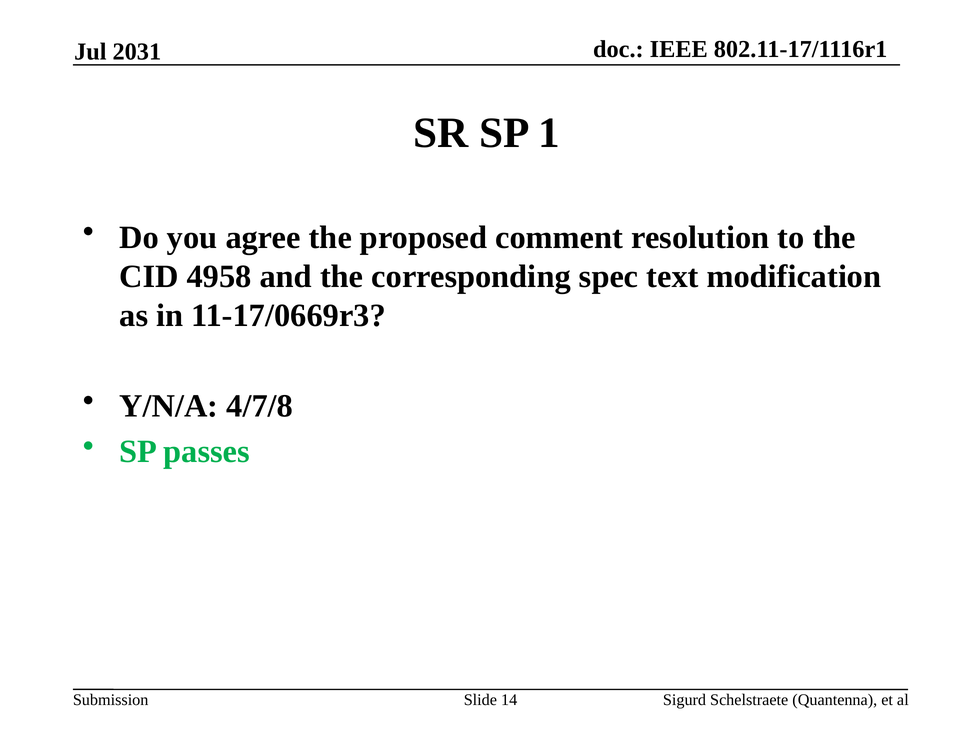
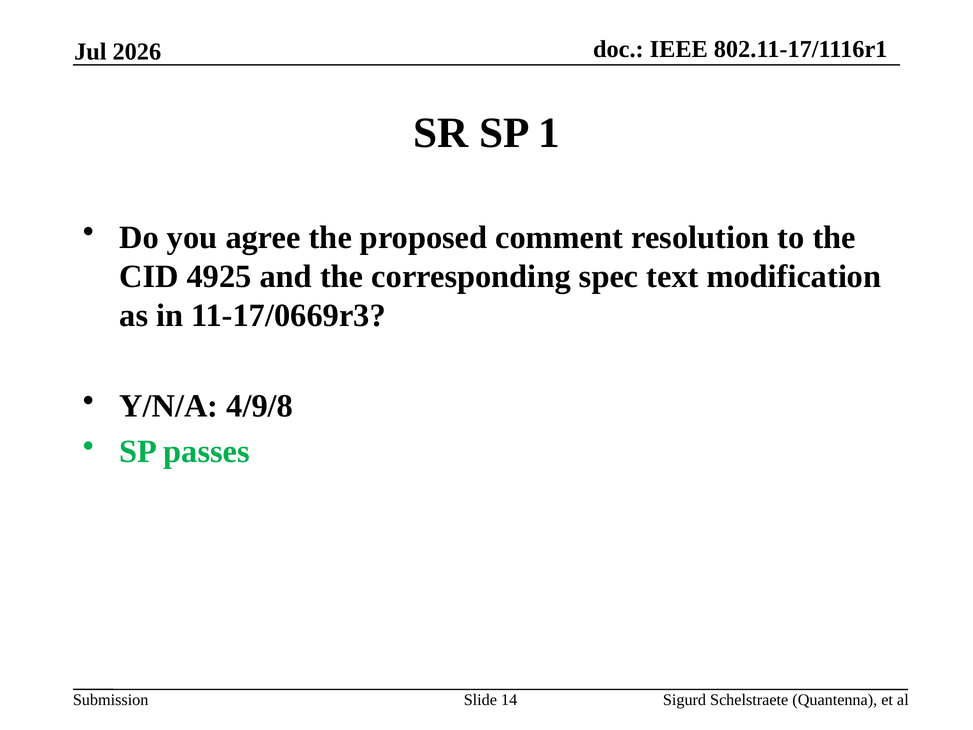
2031: 2031 -> 2026 (137, 52)
4958: 4958 -> 4925 (219, 276)
4/7/8: 4/7/8 -> 4/9/8 (260, 406)
